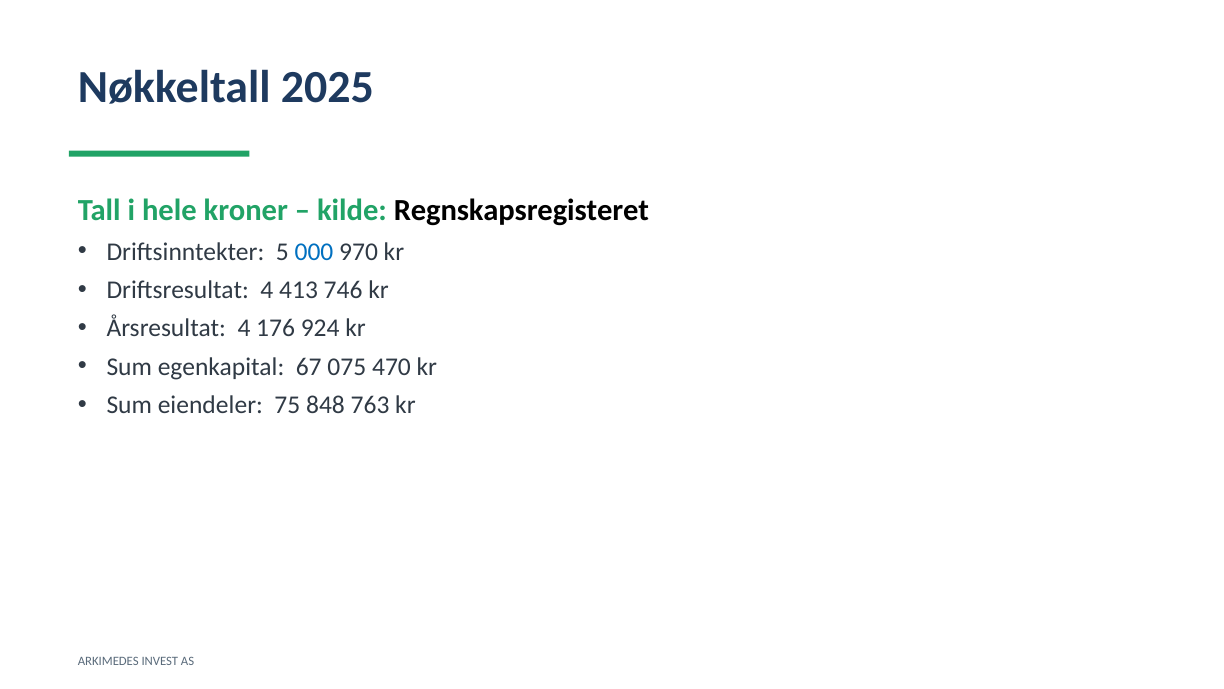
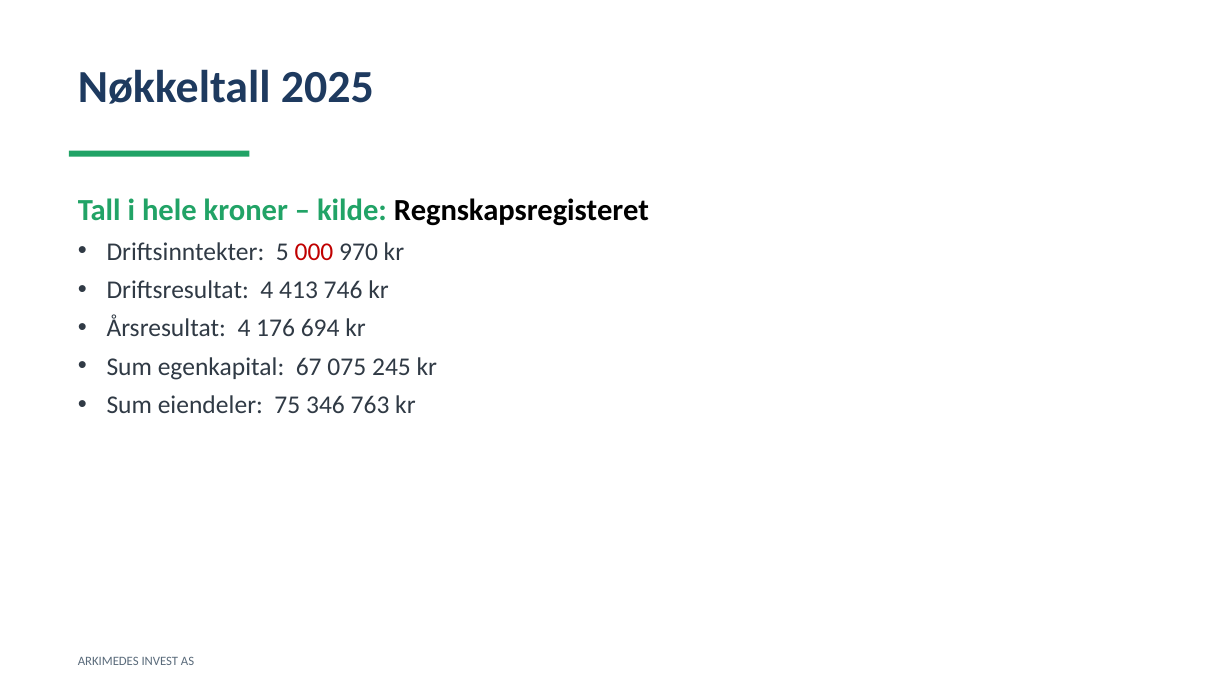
000 colour: blue -> red (314, 252)
924: 924 -> 694 (320, 328)
470: 470 -> 245 (391, 367)
848: 848 -> 346 (325, 405)
